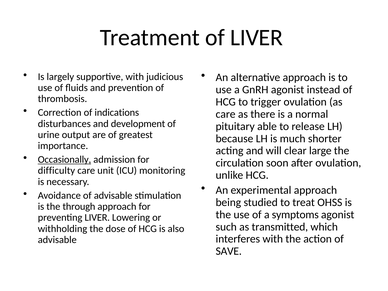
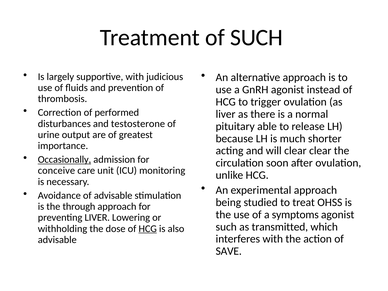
of LIVER: LIVER -> SUCH (256, 38)
indications: indications -> performed (117, 113)
care: care -> liver (226, 114)
development: development -> testosterone (138, 124)
clear large: large -> clear (320, 151)
difficulty: difficulty -> conceive (56, 171)
HCG underline: none -> present (148, 229)
